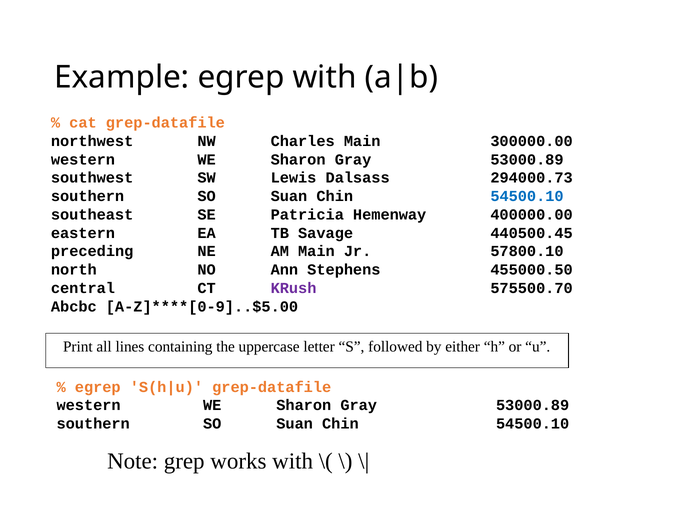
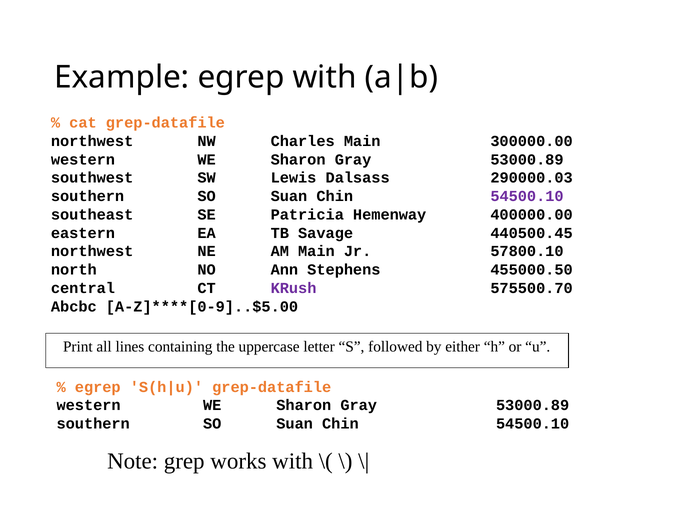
294000.73: 294000.73 -> 290000.03 (532, 178)
54500.10 colour: blue -> purple (527, 196)
preceding: preceding -> northwest (92, 251)
